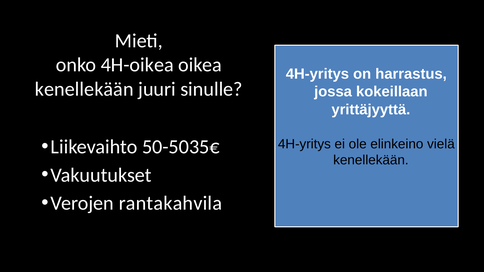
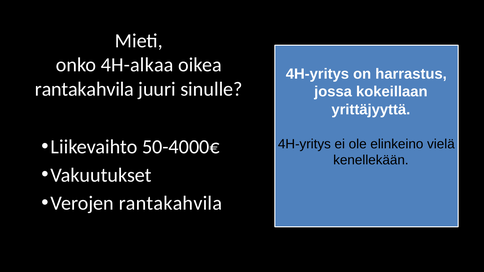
4H-oikea: 4H-oikea -> 4H-alkaa (137, 65)
kenellekään: kenellekään -> rantakahvila (84, 89)
50-5035€: 50-5035€ -> 50-4000€ (181, 147)
